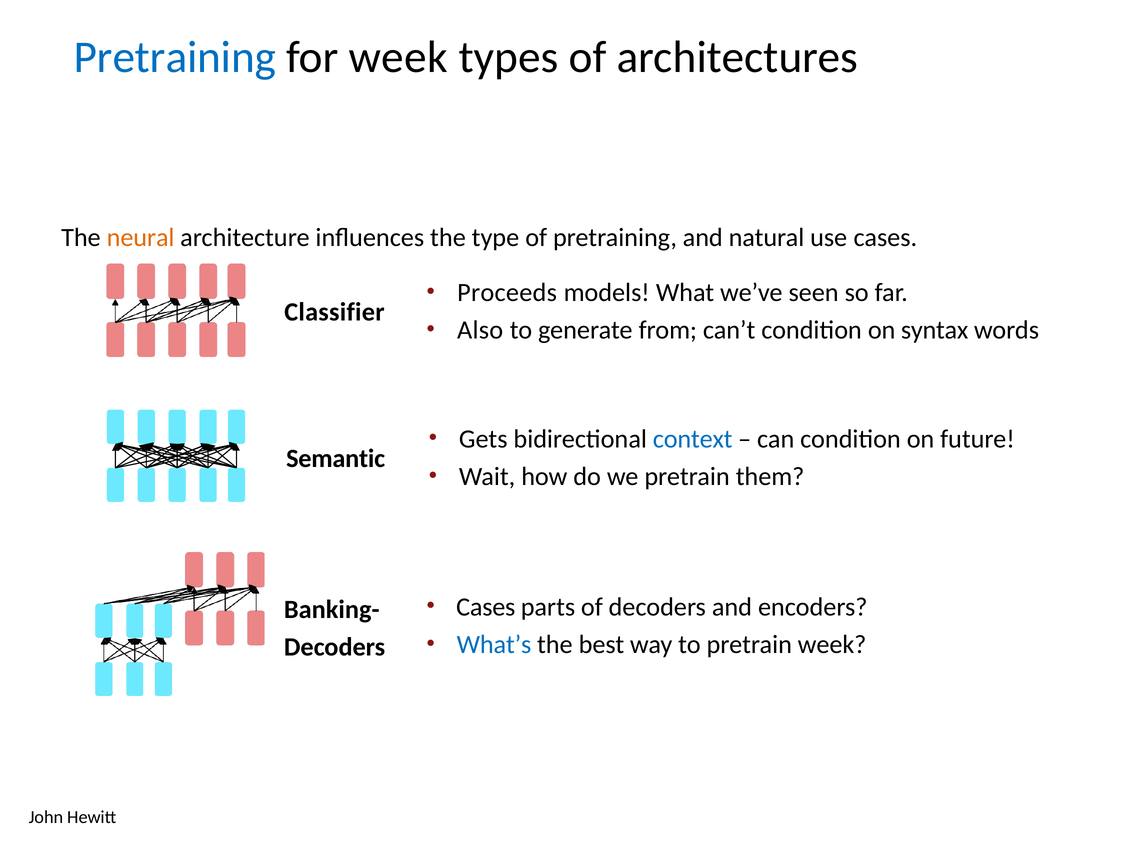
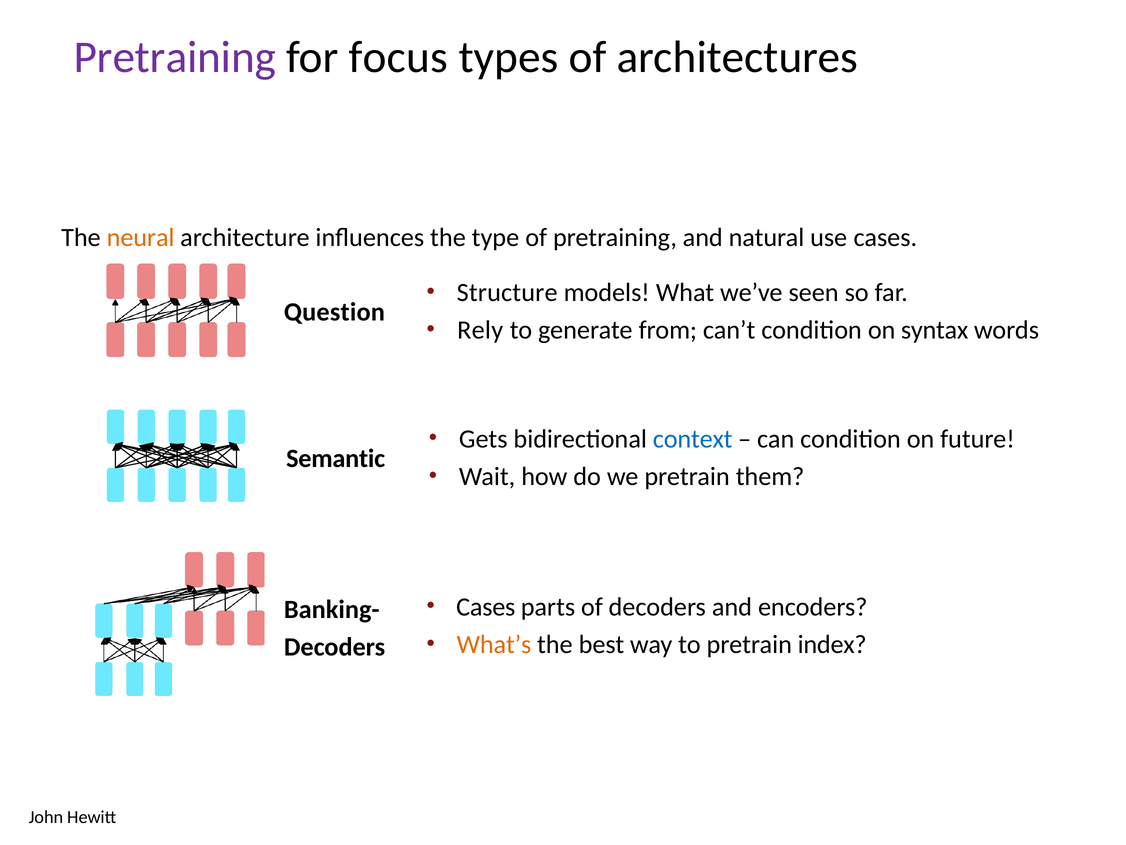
Pretraining colour: blue -> purple (175, 57)
for week: week -> focus (398, 57)
Proceeds: Proceeds -> Structure (507, 292)
Classifier: Classifier -> Question (334, 312)
Also: Also -> Rely (480, 330)
What’s colour: blue -> orange (494, 644)
pretrain week: week -> index (832, 644)
